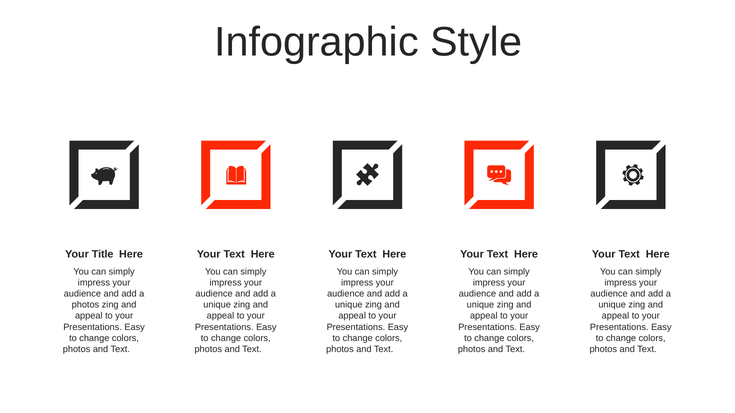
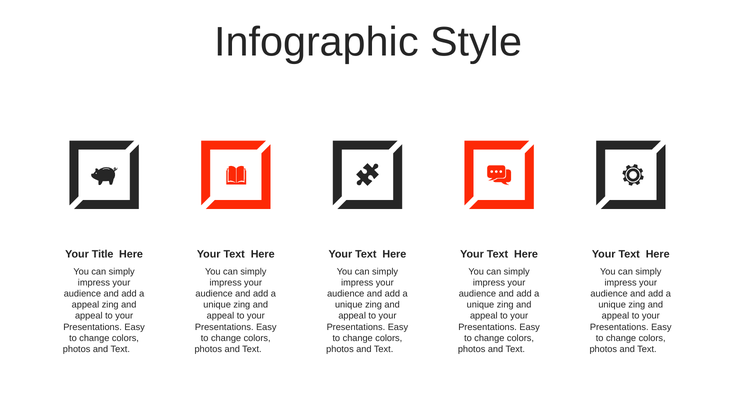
photos: photos -> appeal (85, 305)
